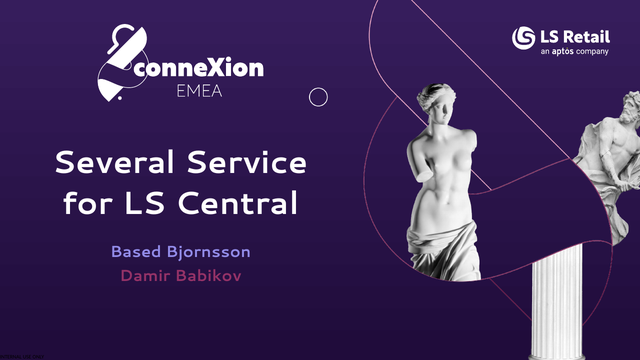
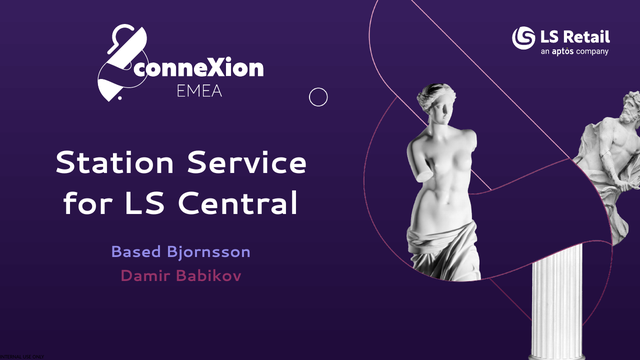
Several: Several -> Station (114, 163)
